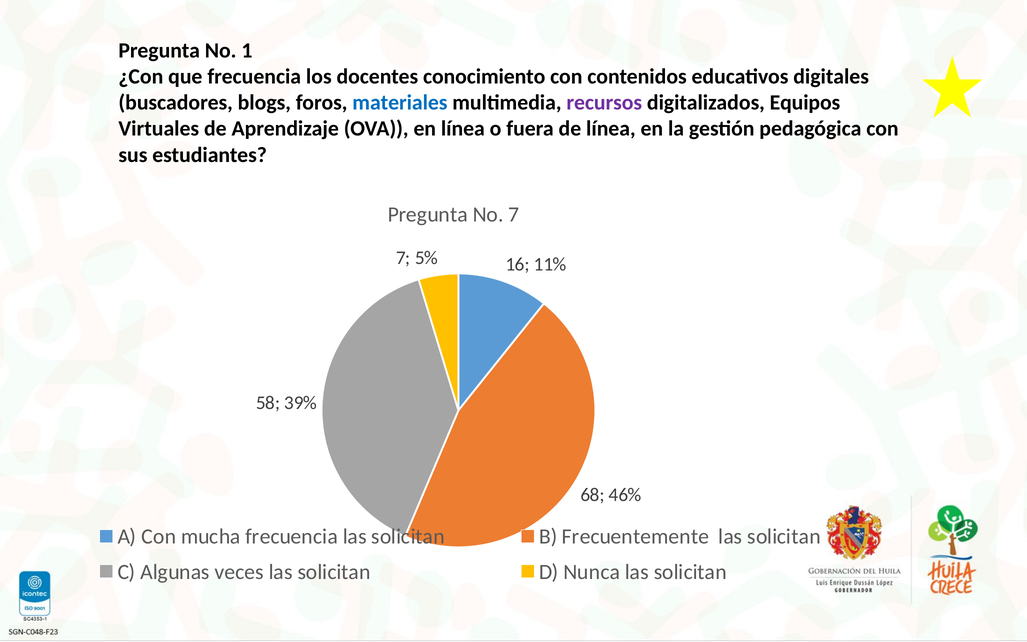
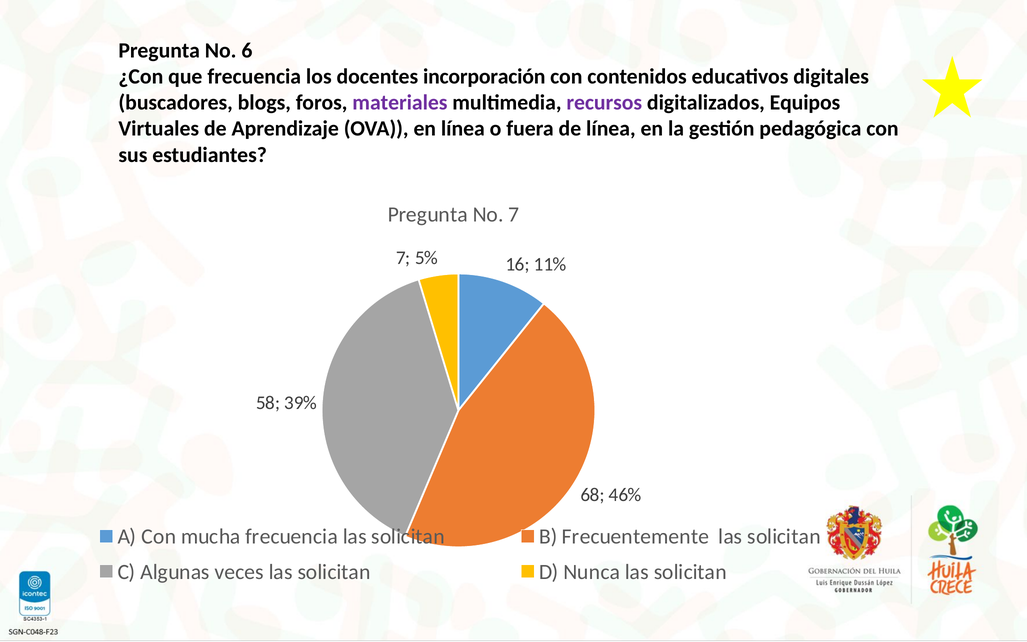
1: 1 -> 6 (247, 51)
conocimiento: conocimiento -> incorporación (484, 77)
materiales colour: blue -> purple (400, 103)
